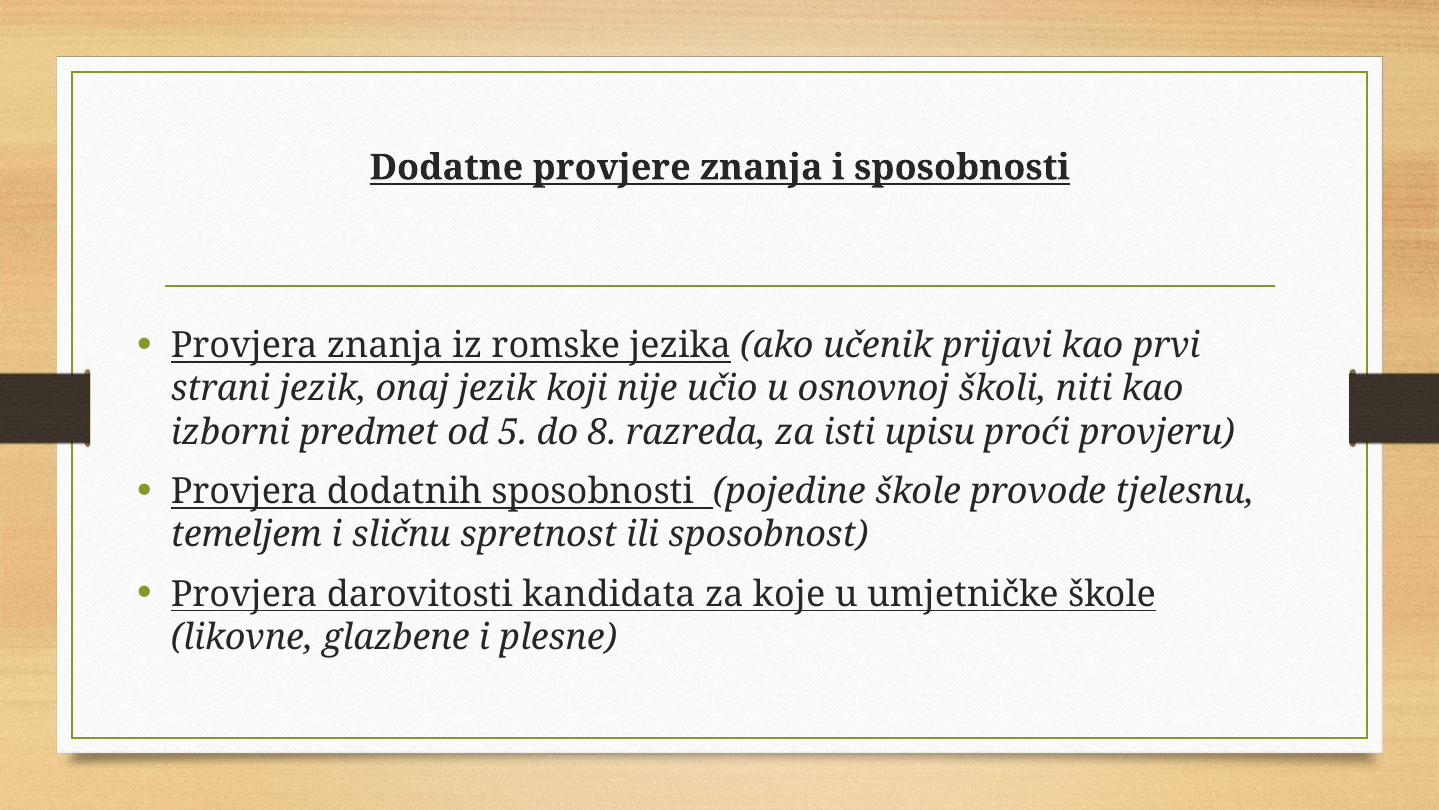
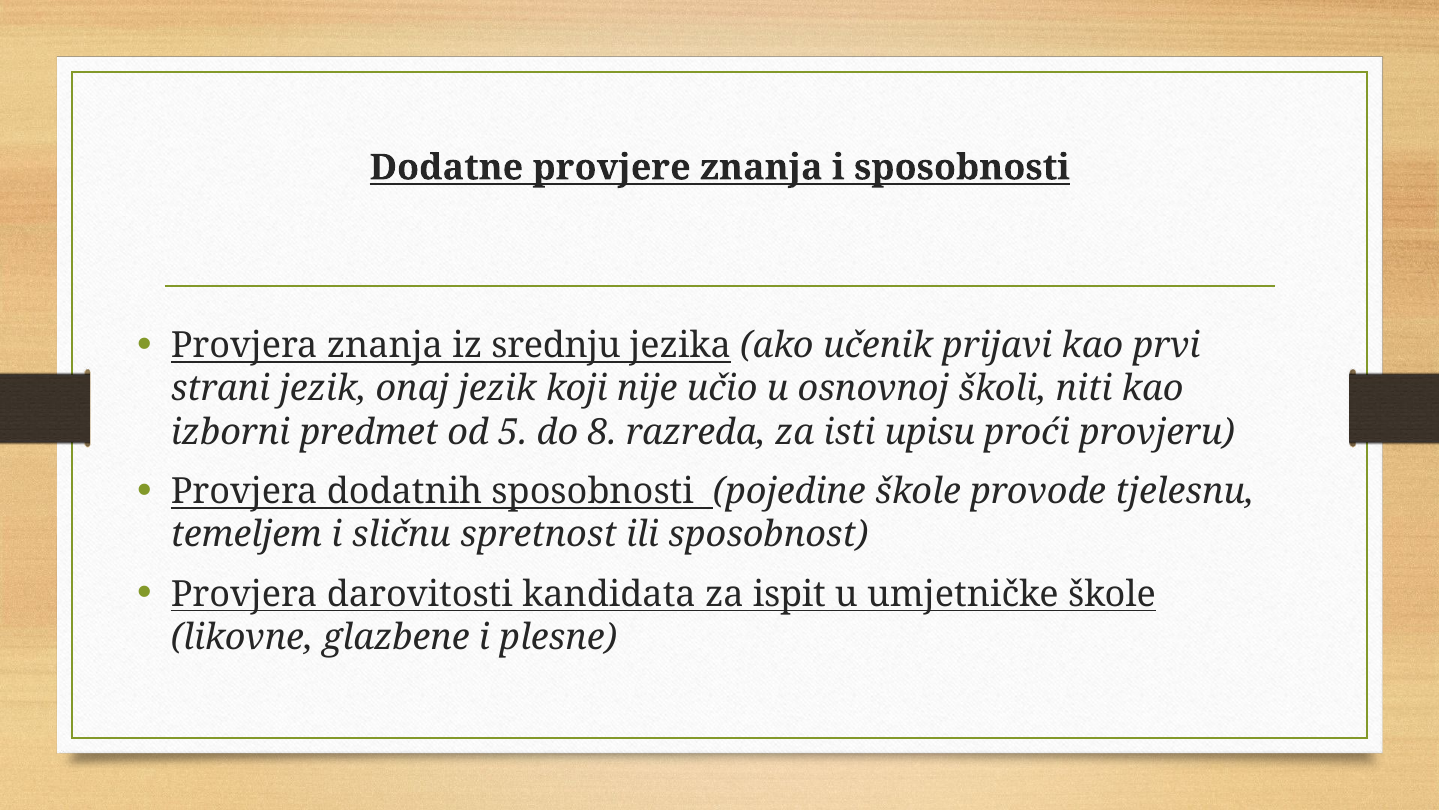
romske: romske -> srednju (556, 346)
koje: koje -> ispit (789, 594)
